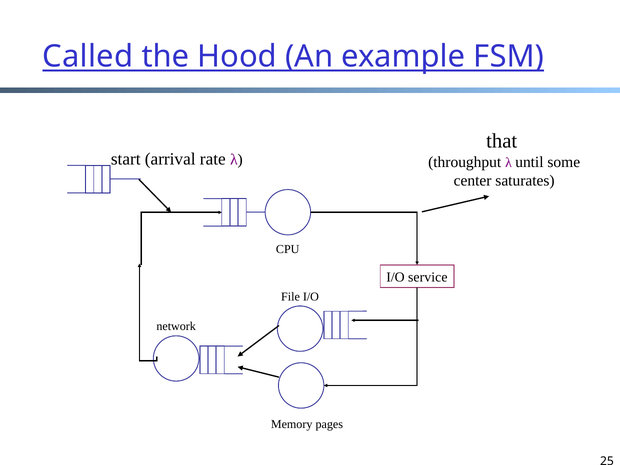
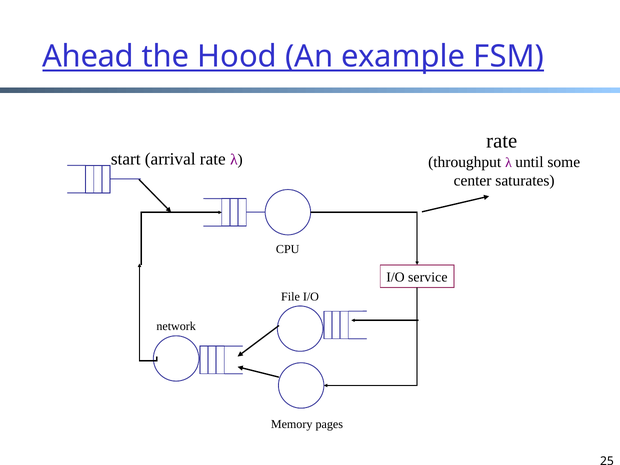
Called: Called -> Ahead (88, 56)
that: that -> rate (502, 141)
